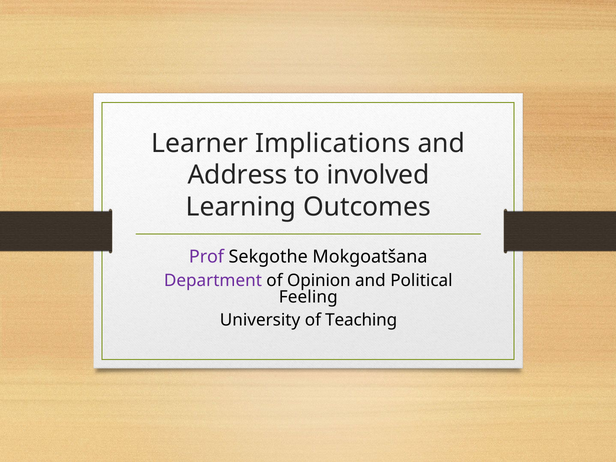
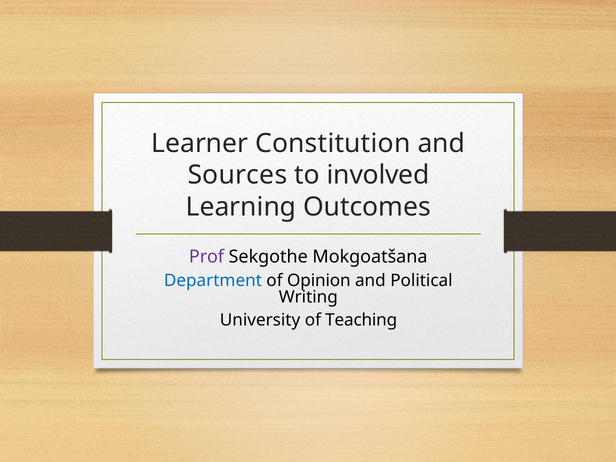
Implications: Implications -> Constitution (333, 143)
Address: Address -> Sources (237, 175)
Department colour: purple -> blue (213, 280)
Feeling: Feeling -> Writing (308, 297)
